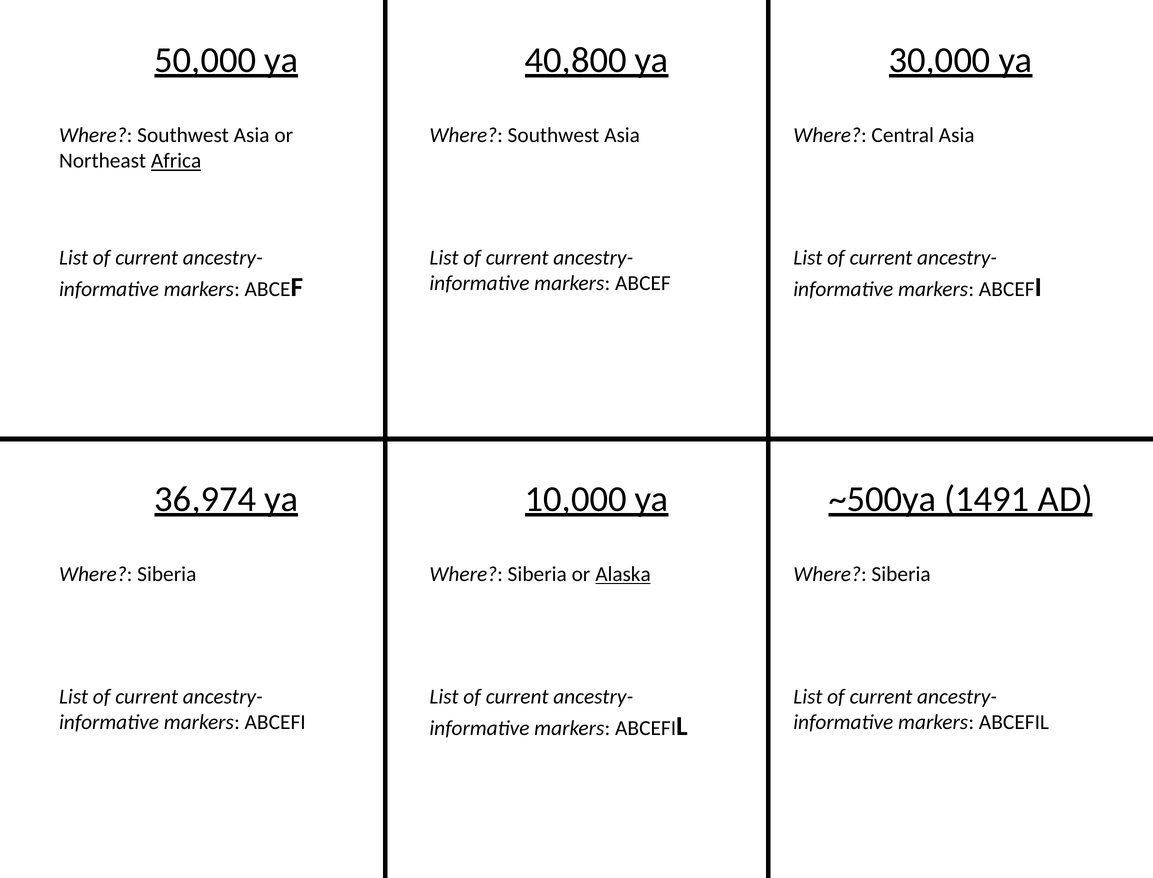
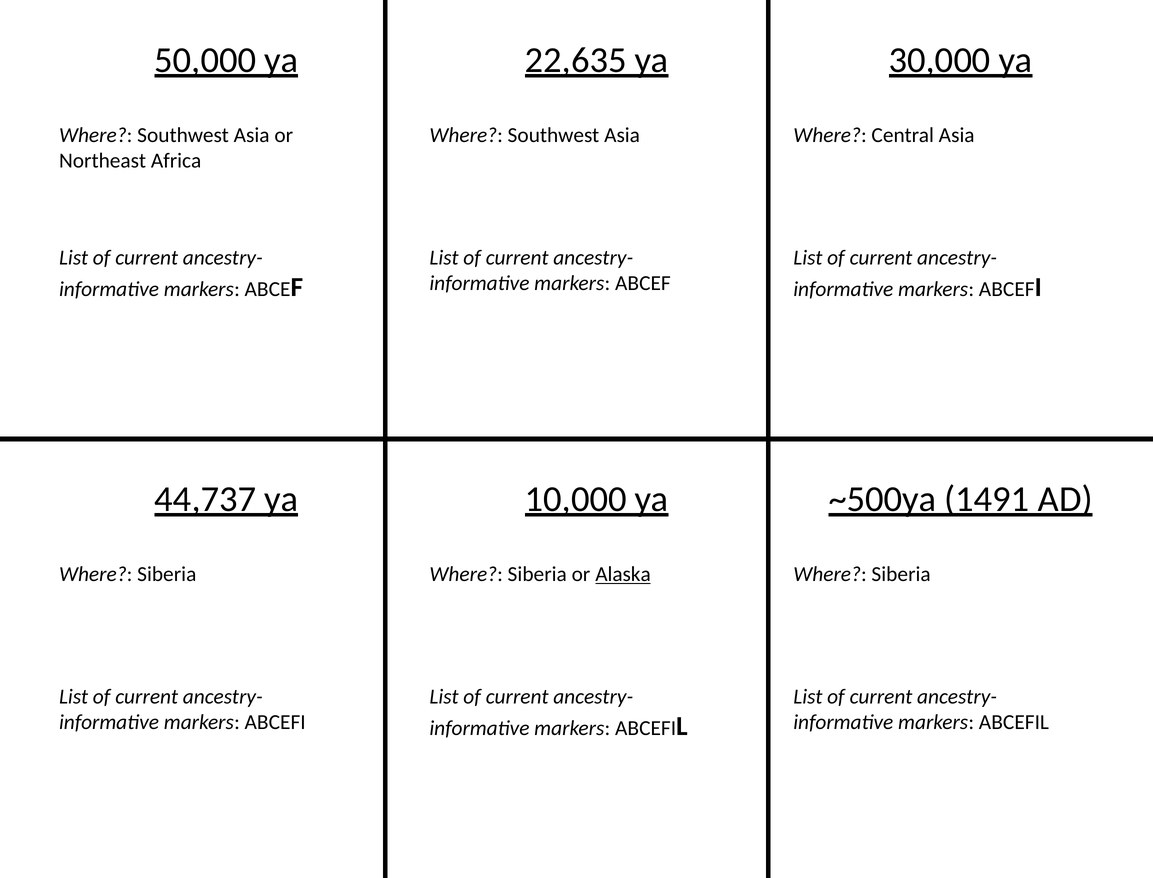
40,800: 40,800 -> 22,635 (576, 60)
Africa underline: present -> none (176, 161)
36,974: 36,974 -> 44,737 (205, 499)
